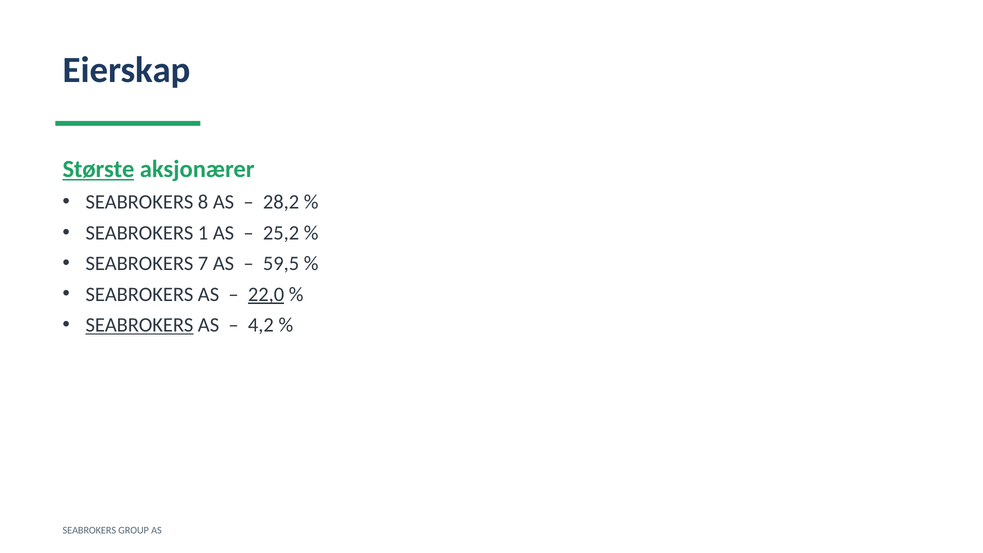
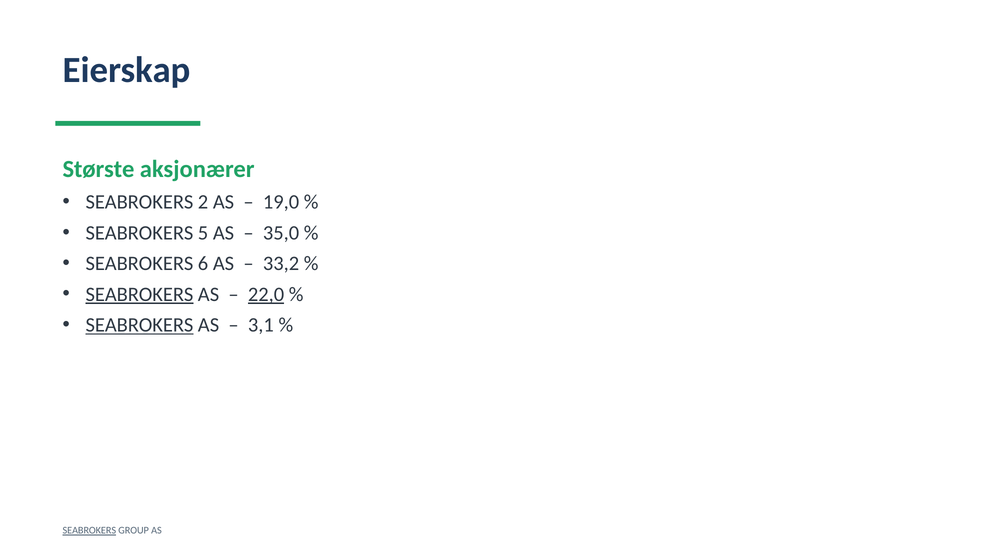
Største underline: present -> none (98, 169)
8: 8 -> 2 (203, 202)
28,2: 28,2 -> 19,0 (281, 202)
1: 1 -> 5 (203, 233)
25,2: 25,2 -> 35,0 (281, 233)
7: 7 -> 6 (203, 264)
59,5: 59,5 -> 33,2 (281, 264)
SEABROKERS underline: none -> present (139, 294)
4,2: 4,2 -> 3,1 (261, 325)
SEABROKERS underline: none -> present (89, 531)
